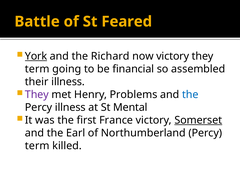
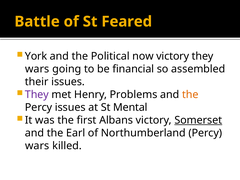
York underline: present -> none (36, 56)
Richard: Richard -> Political (110, 56)
term: term -> wars (37, 69)
their illness: illness -> issues (68, 82)
the colour: blue -> orange (190, 95)
Percy illness: illness -> issues (70, 107)
France: France -> Albans (116, 120)
term: term -> wars (37, 146)
